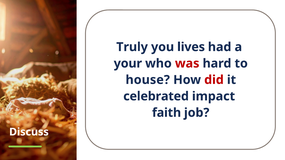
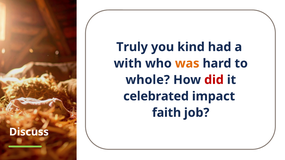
lives: lives -> kind (191, 47)
your: your -> with (128, 64)
was colour: red -> orange (187, 64)
house: house -> whole (148, 80)
